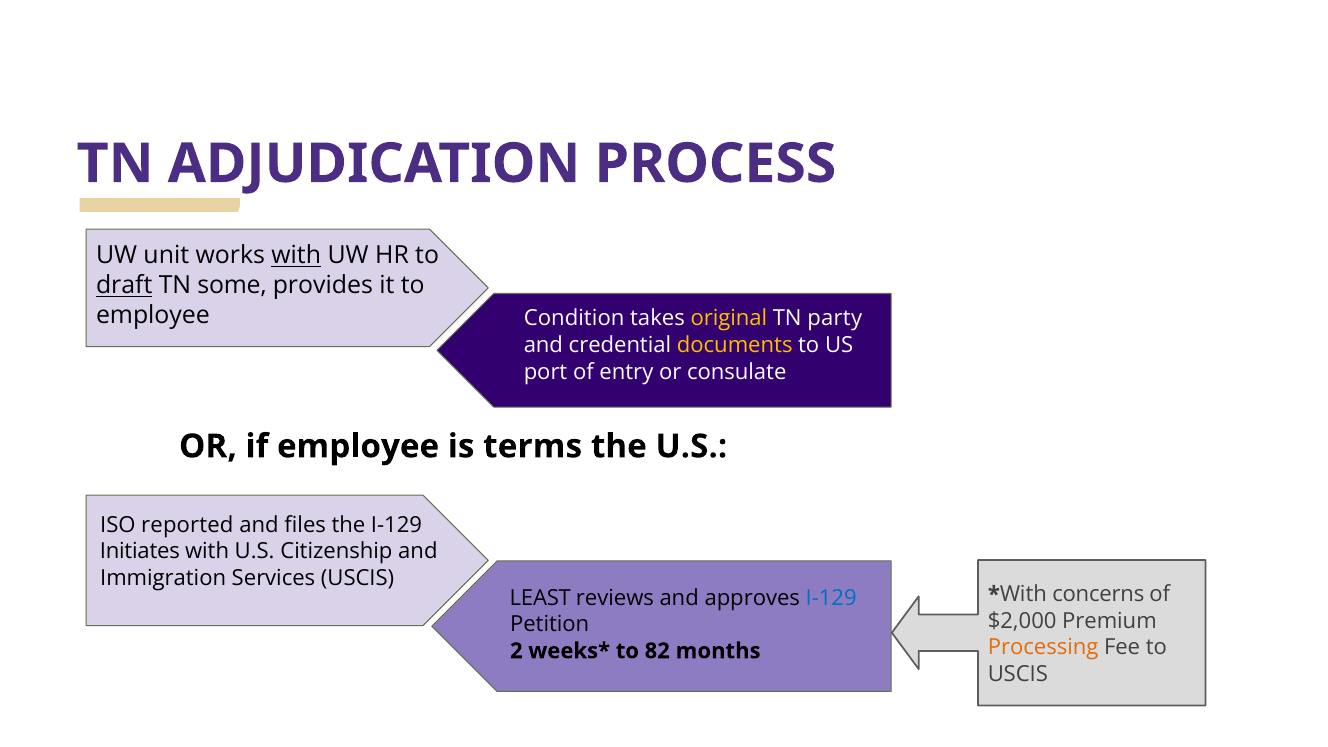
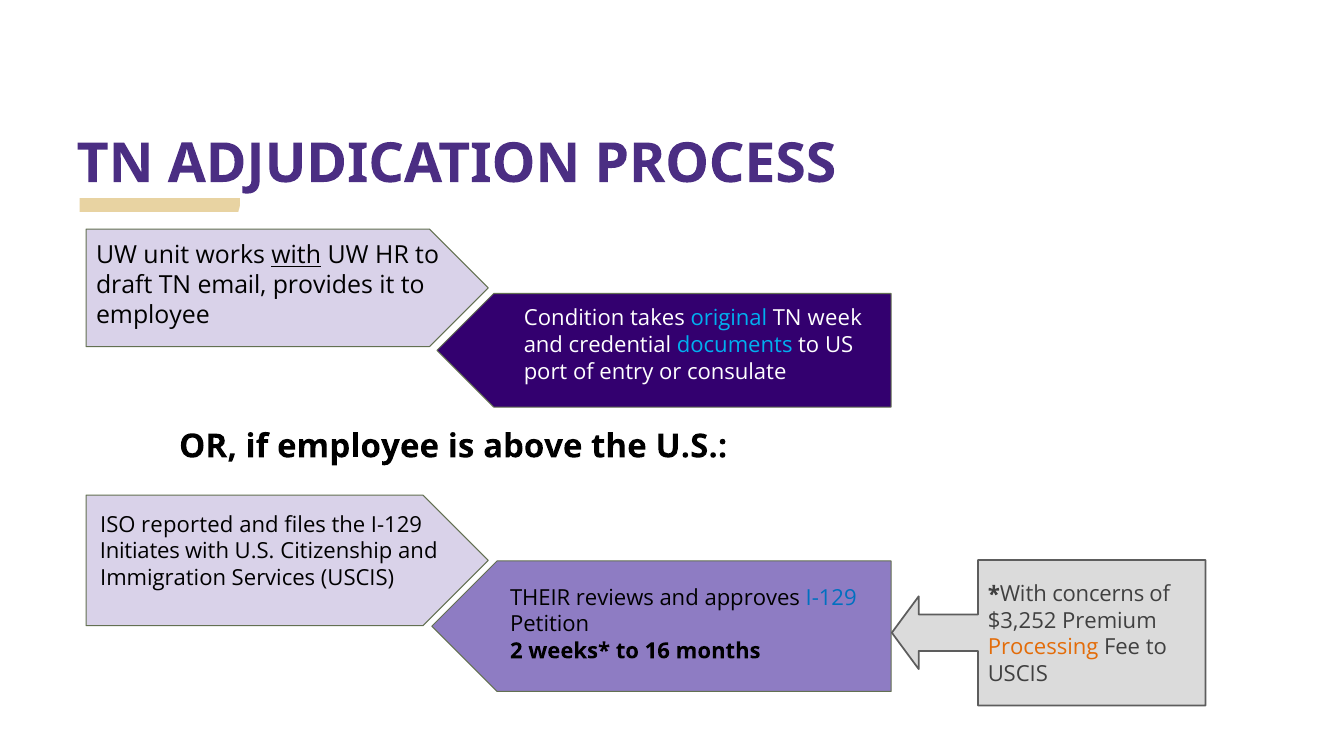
draft underline: present -> none (124, 286)
some: some -> email (232, 286)
original colour: yellow -> light blue (729, 319)
party: party -> week (835, 319)
documents colour: yellow -> light blue (735, 345)
terms: terms -> above (533, 446)
LEAST: LEAST -> THEIR (540, 598)
$2,000: $2,000 -> $3,252 (1022, 621)
82: 82 -> 16 (657, 651)
